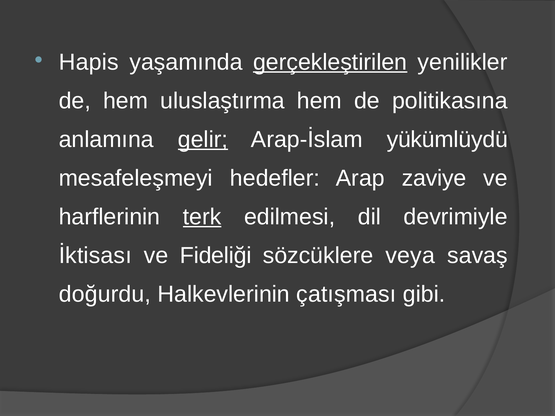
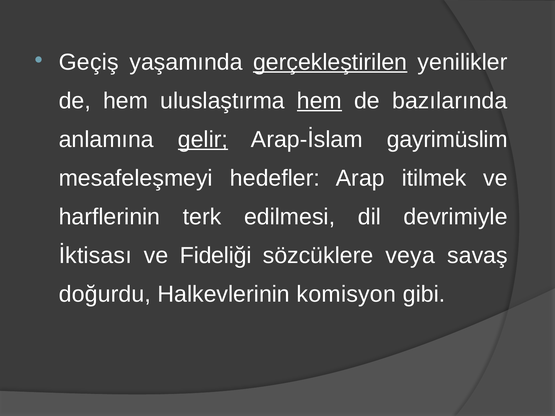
Hapis: Hapis -> Geçiş (89, 62)
hem underline: none -> present (319, 101)
politikasına: politikasına -> bazılarında (450, 101)
yükümlüydü: yükümlüydü -> gayrimüslim (447, 140)
zaviye: zaviye -> itilmek (434, 178)
terk underline: present -> none (202, 217)
çatışması: çatışması -> komisyon (346, 294)
